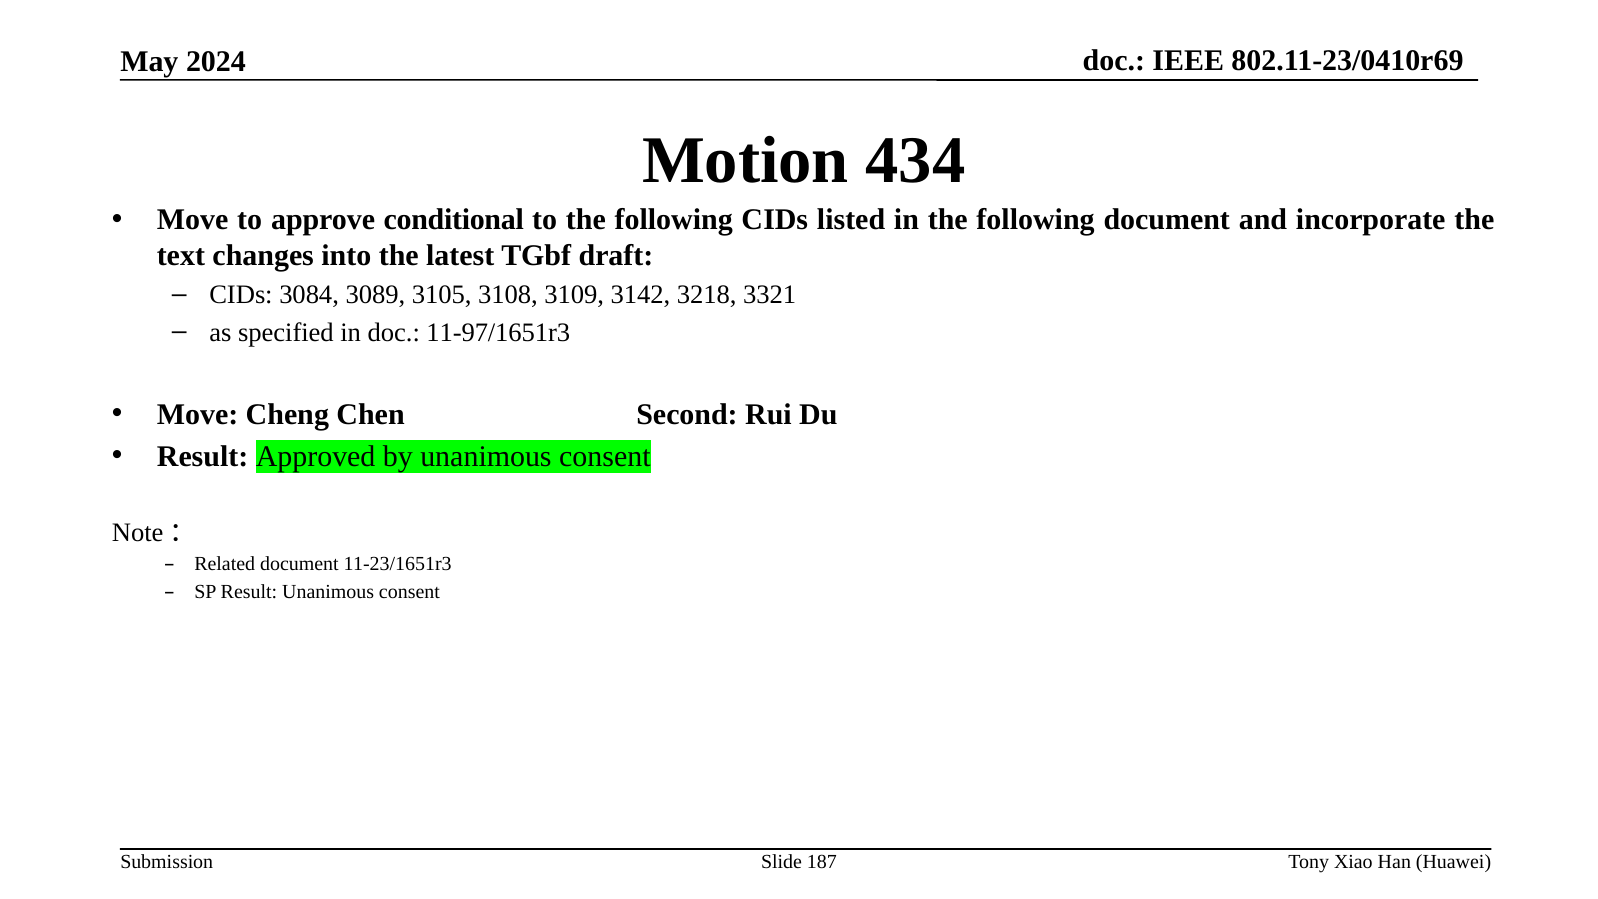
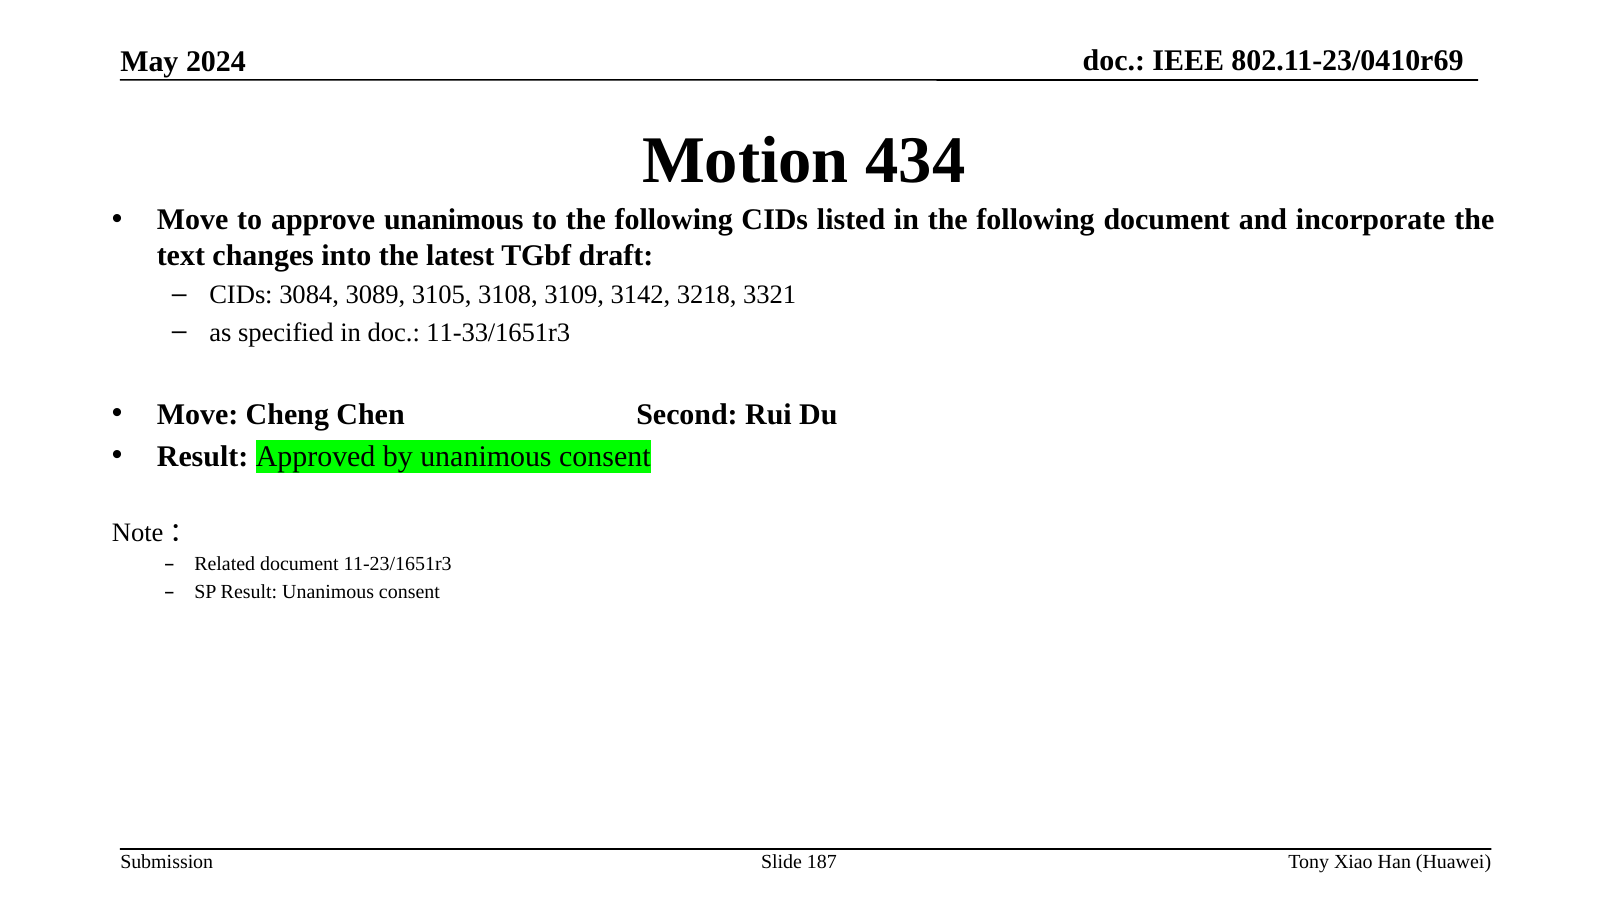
approve conditional: conditional -> unanimous (454, 220)
11-97/1651r3: 11-97/1651r3 -> 11-33/1651r3 (498, 332)
